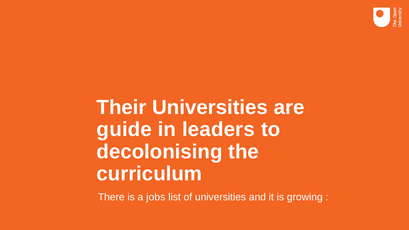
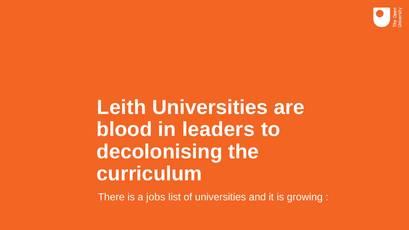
Their: Their -> Leith (121, 108)
guide: guide -> blood (124, 130)
